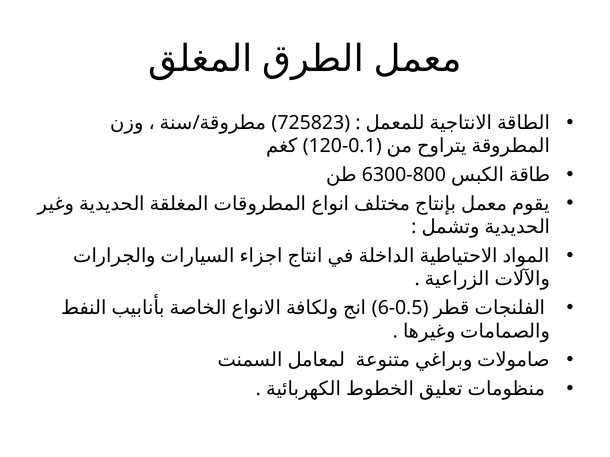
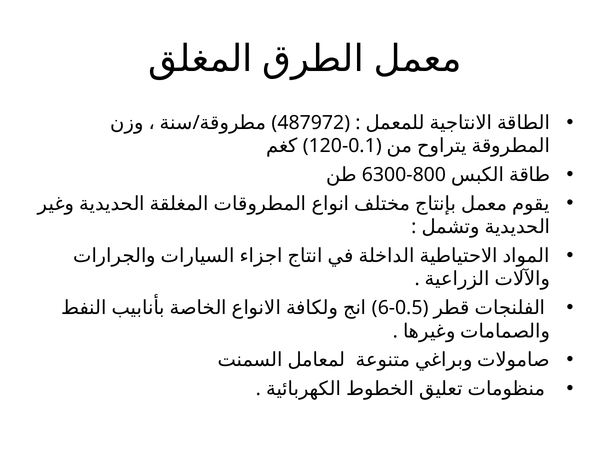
725823: 725823 -> 487972 (311, 123)
